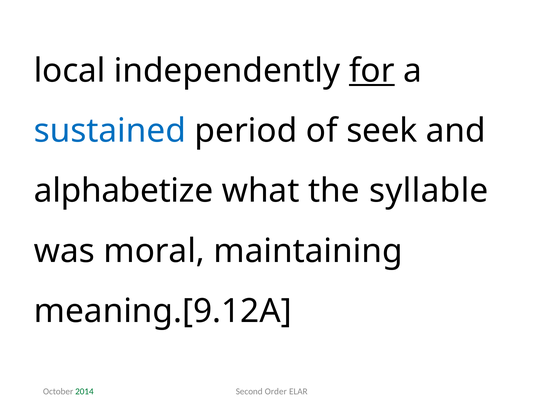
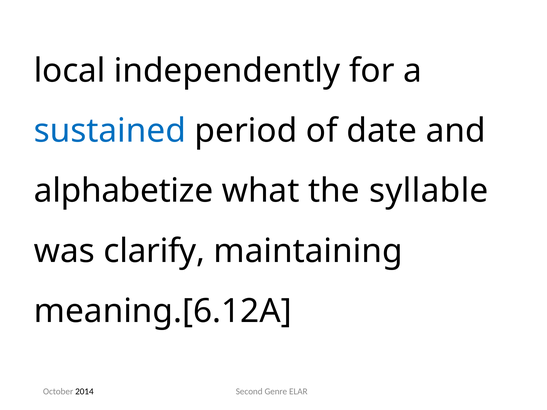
for underline: present -> none (372, 71)
seek: seek -> date (382, 131)
moral: moral -> clarify (154, 251)
meaning.[9.12A: meaning.[9.12A -> meaning.[6.12A (163, 311)
Order: Order -> Genre (276, 392)
2014 colour: green -> black (84, 392)
